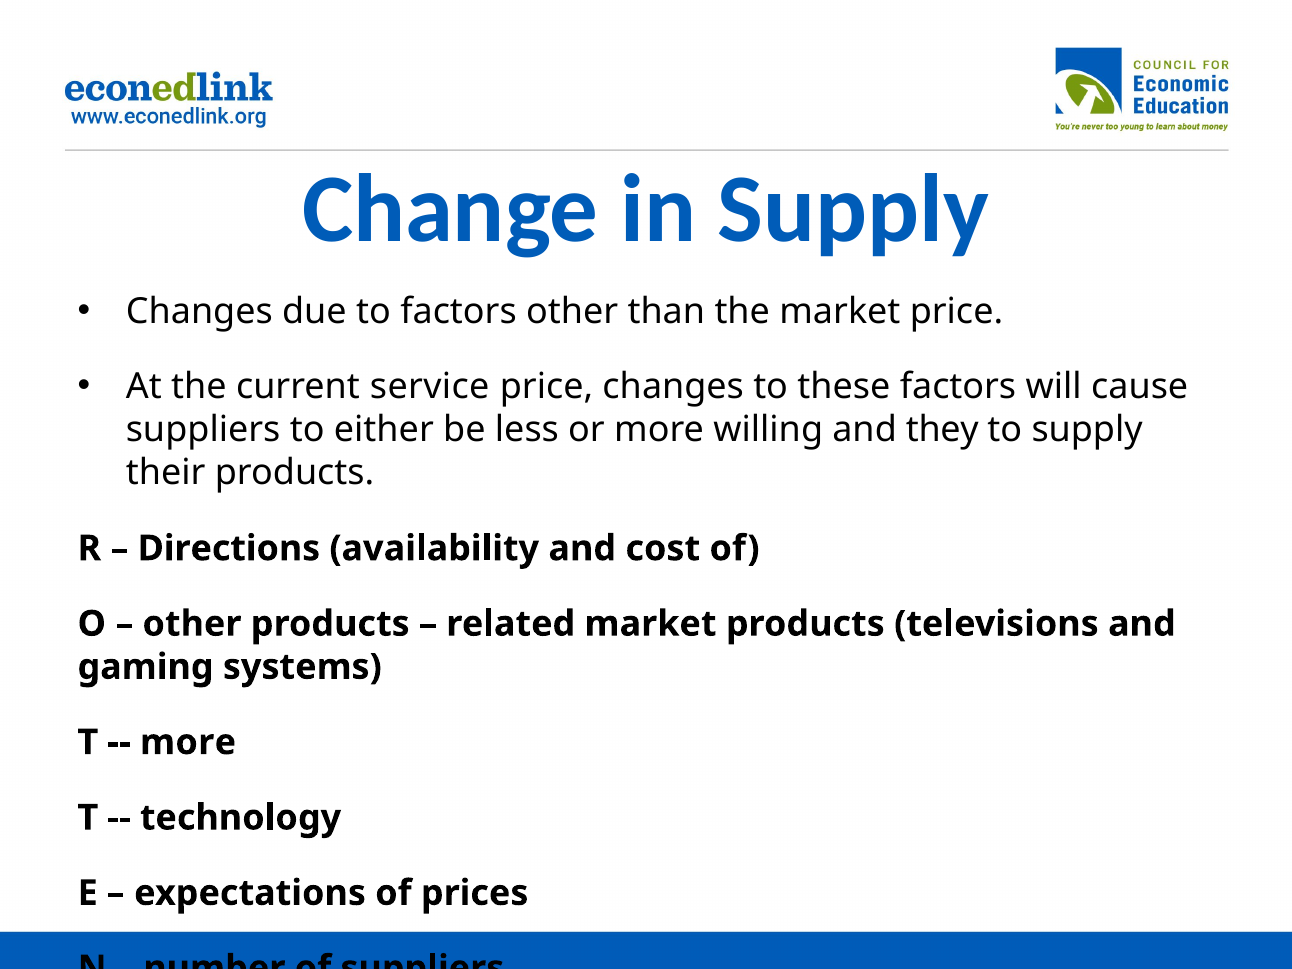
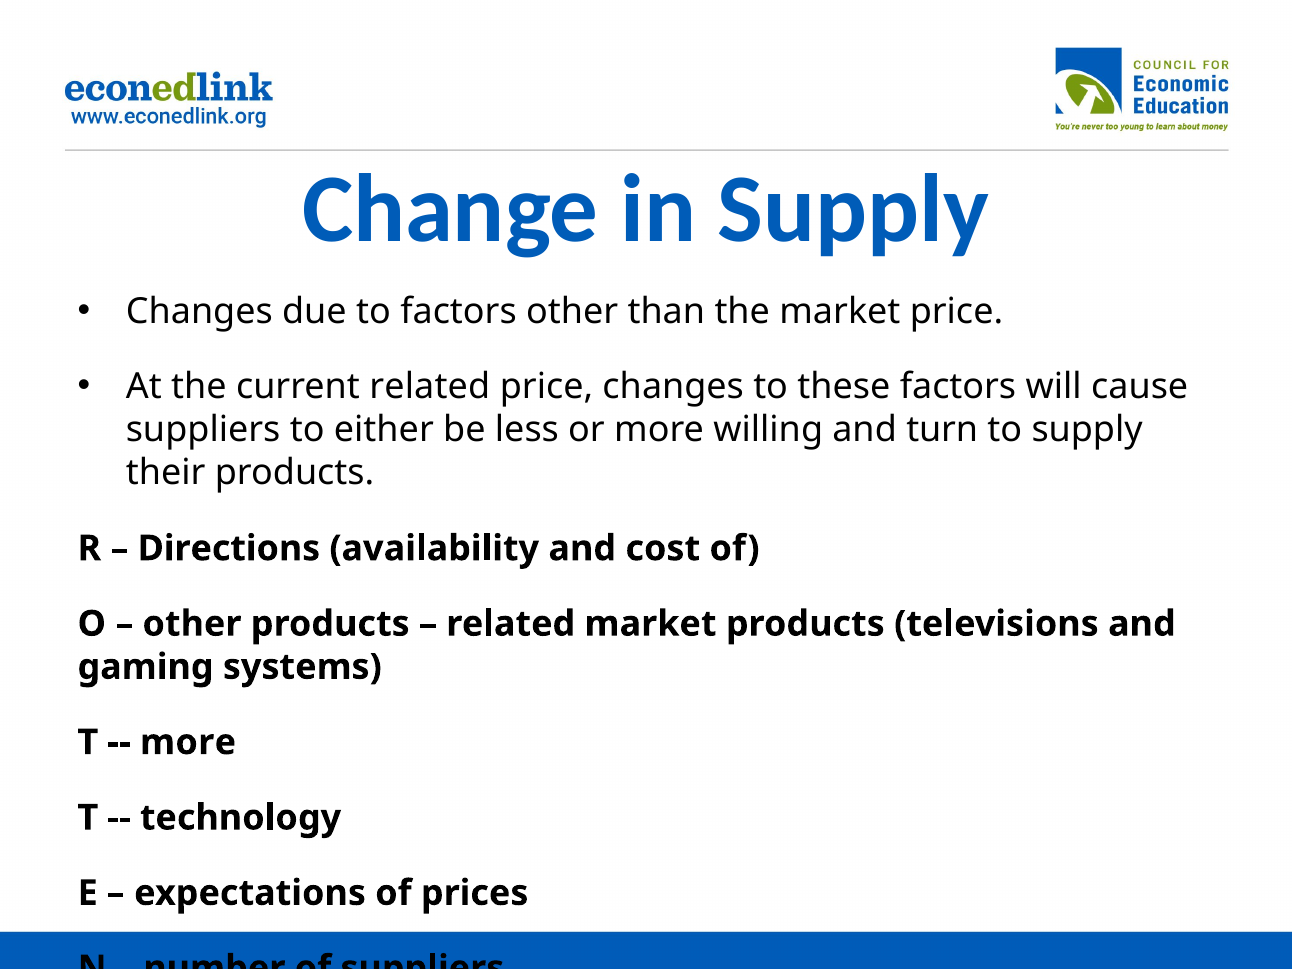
current service: service -> related (430, 387)
they: they -> turn (942, 430)
